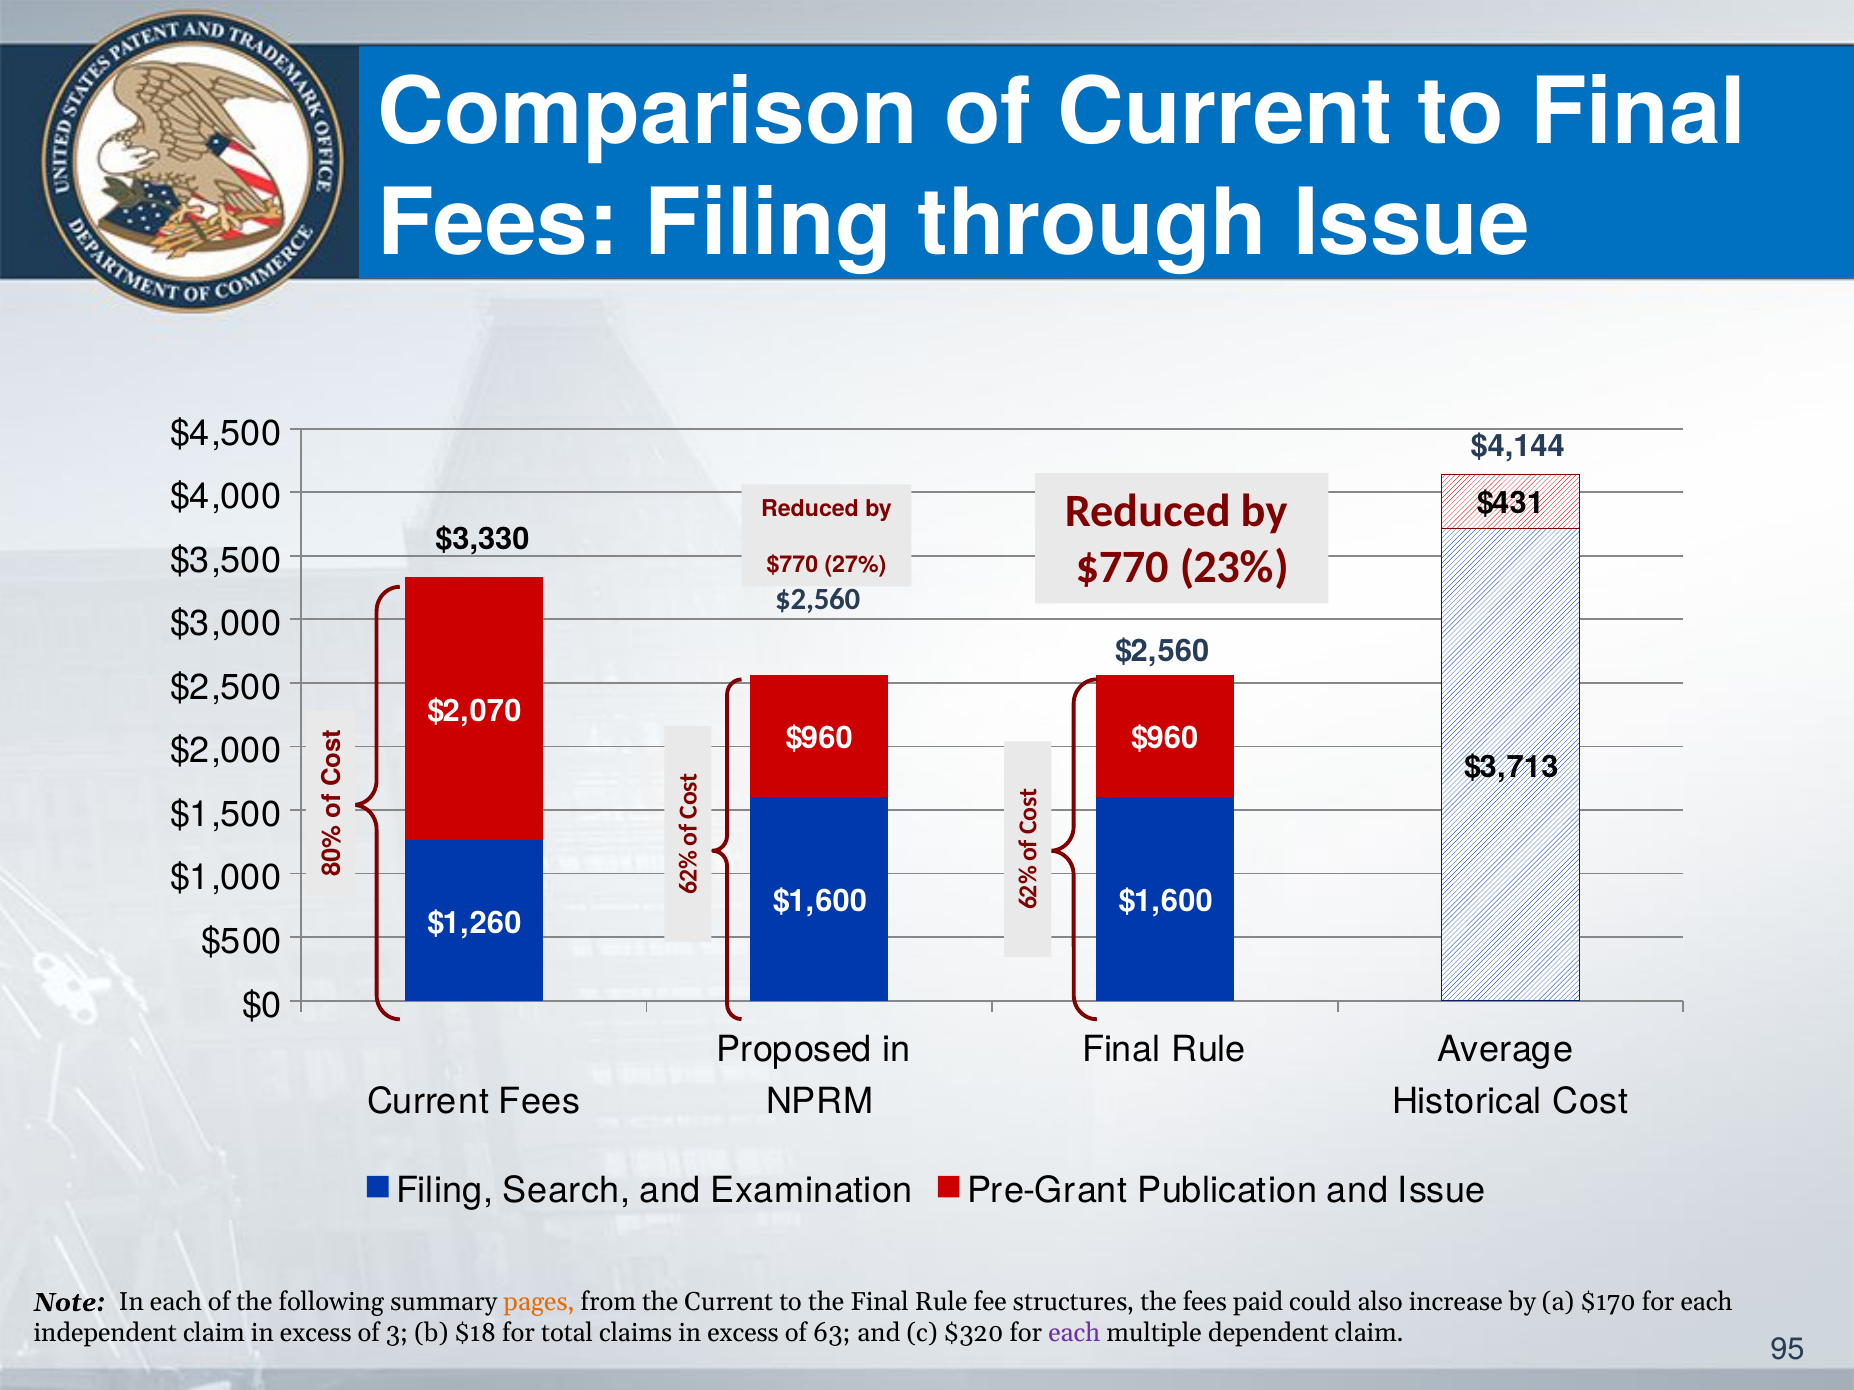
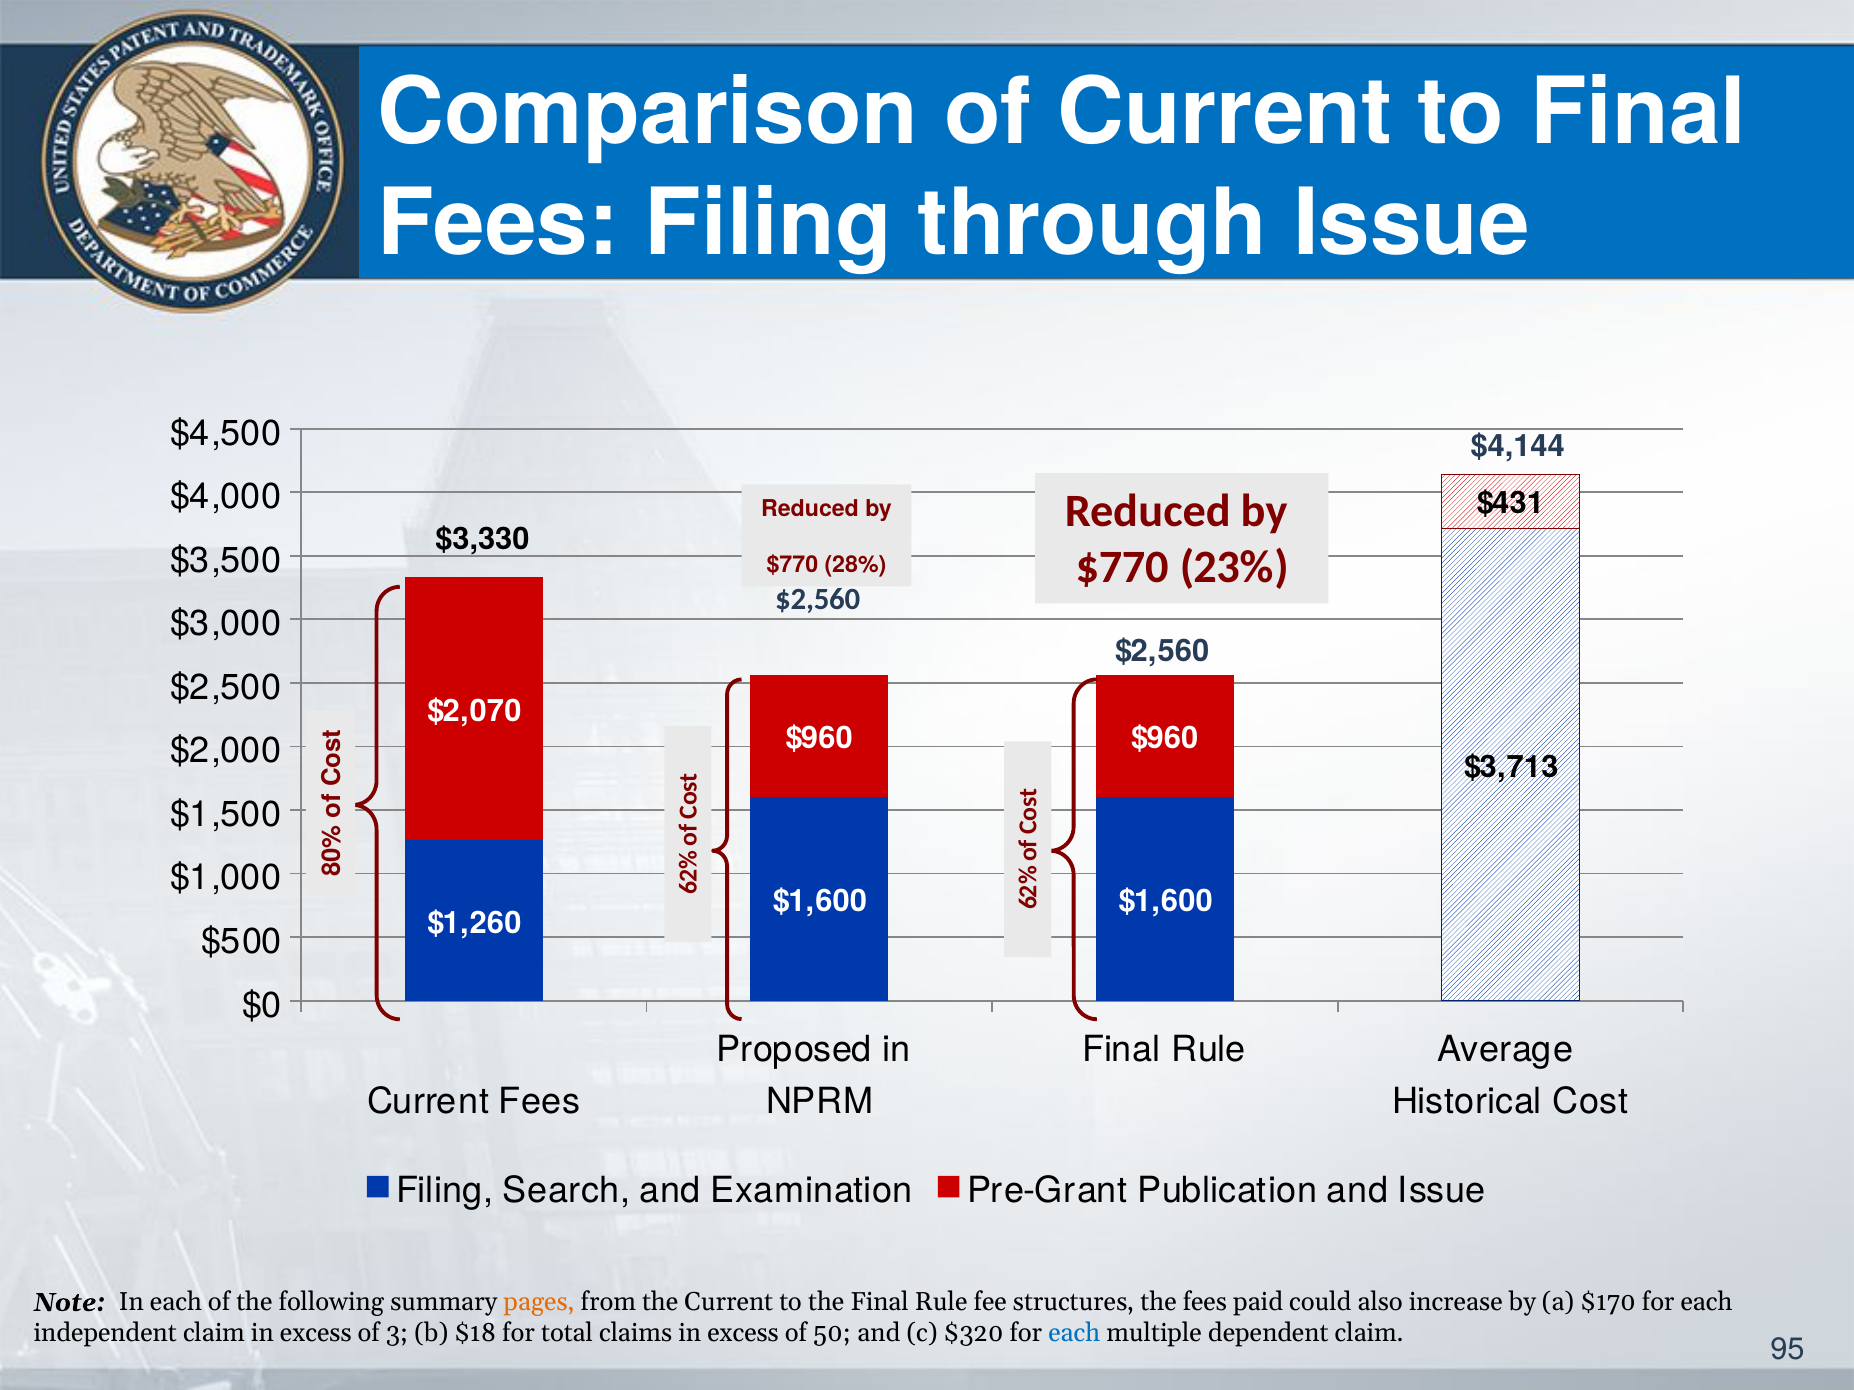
27%: 27% -> 28% (855, 565)
63: 63 -> 50 (832, 1334)
each colour: purple -> blue (1074, 1334)
